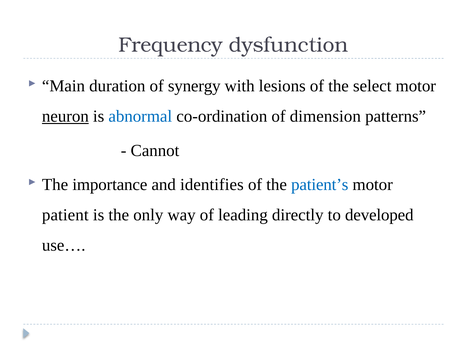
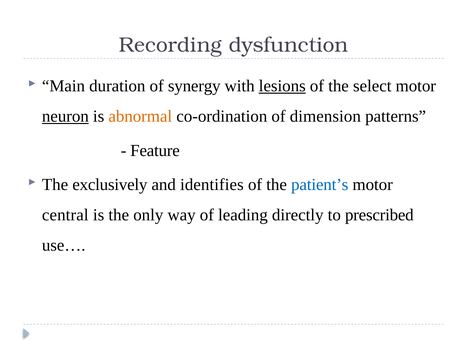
Frequency: Frequency -> Recording (170, 45)
lesions underline: none -> present (282, 86)
abnormal colour: blue -> orange (140, 116)
Cannot: Cannot -> Feature (155, 151)
importance: importance -> exclusively (110, 185)
patient: patient -> central (65, 215)
developed: developed -> prescribed (379, 215)
